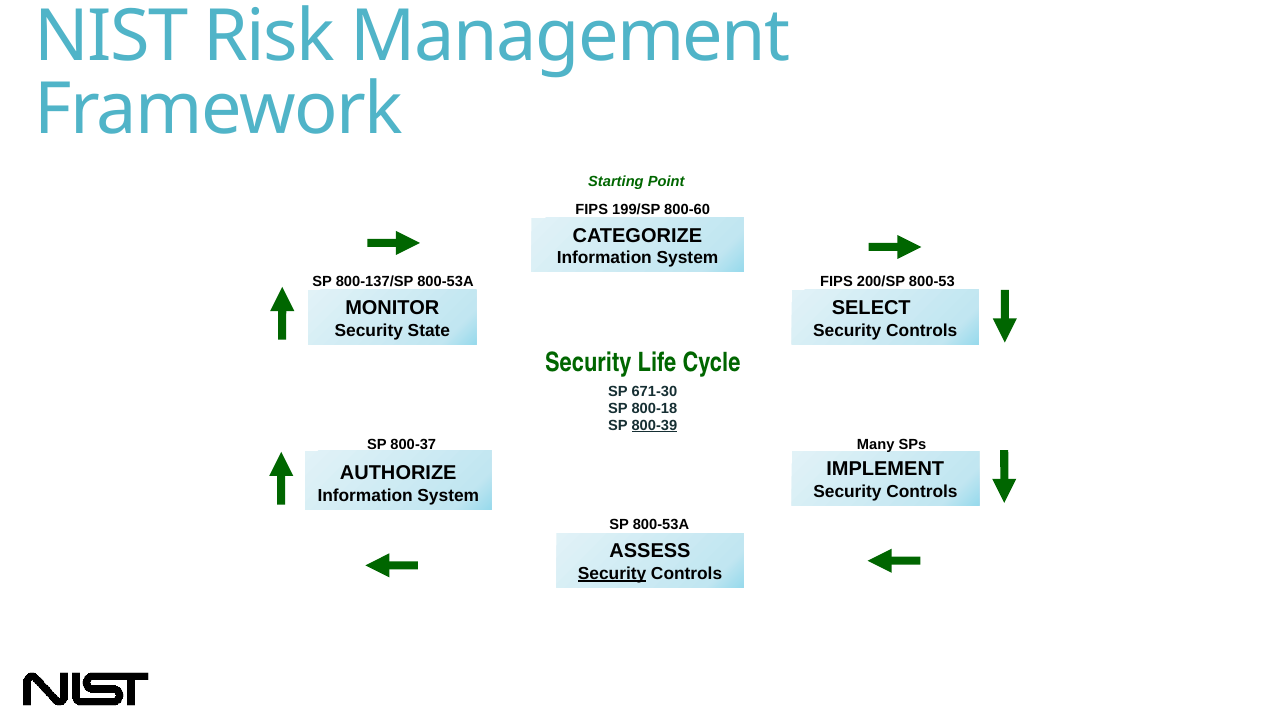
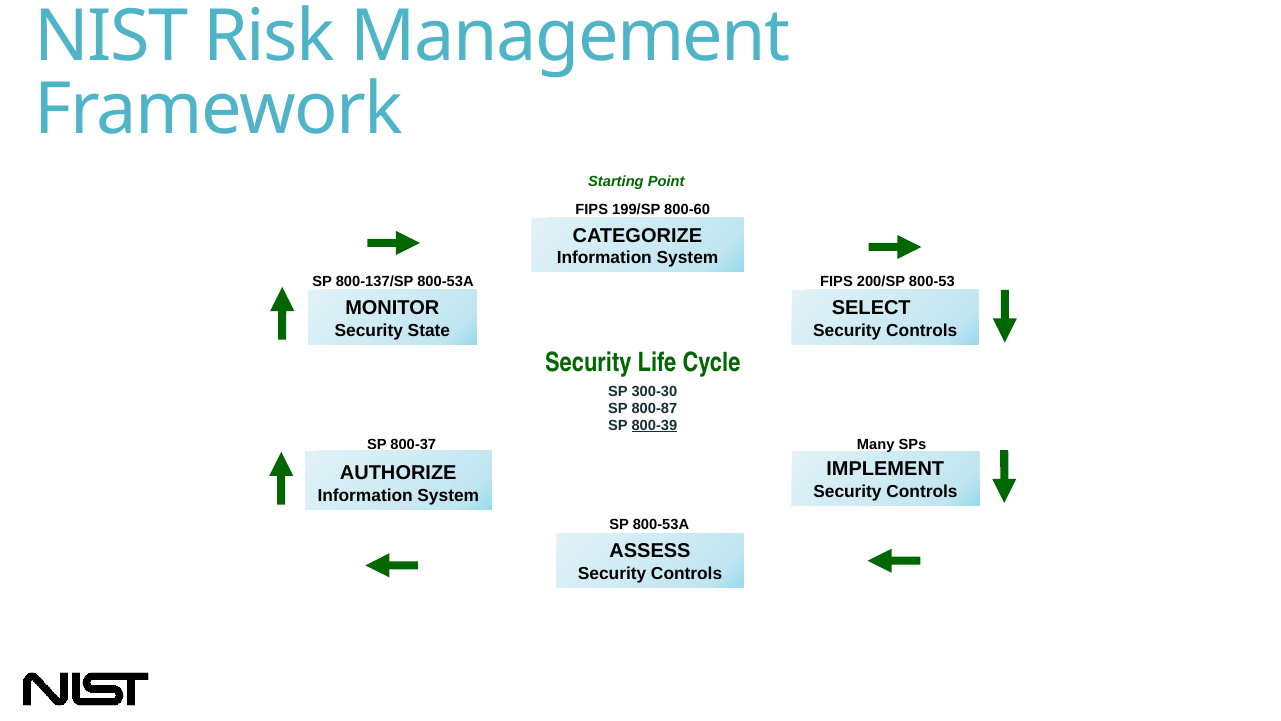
671-30: 671-30 -> 300-30 (654, 392)
800-18: 800-18 -> 800-87 (654, 408)
Security underline: present -> none (612, 573)
